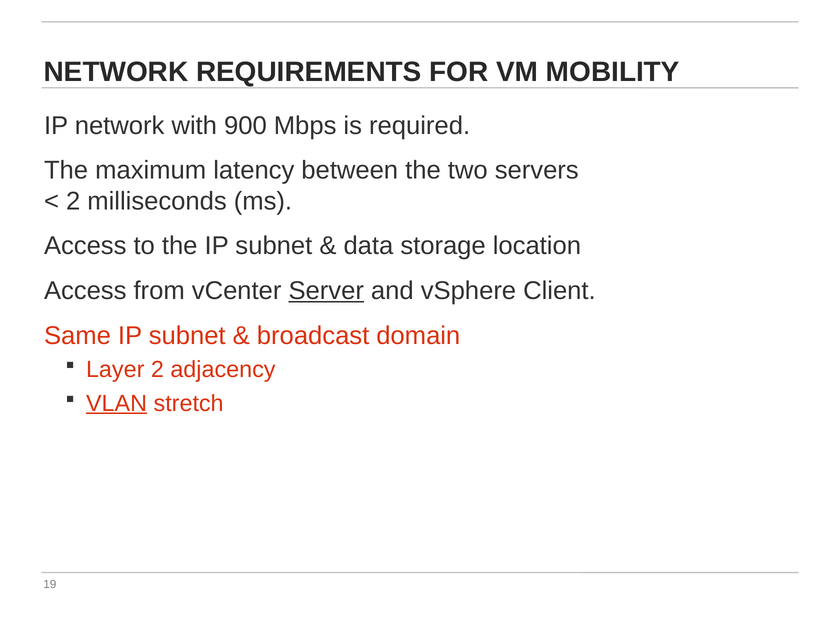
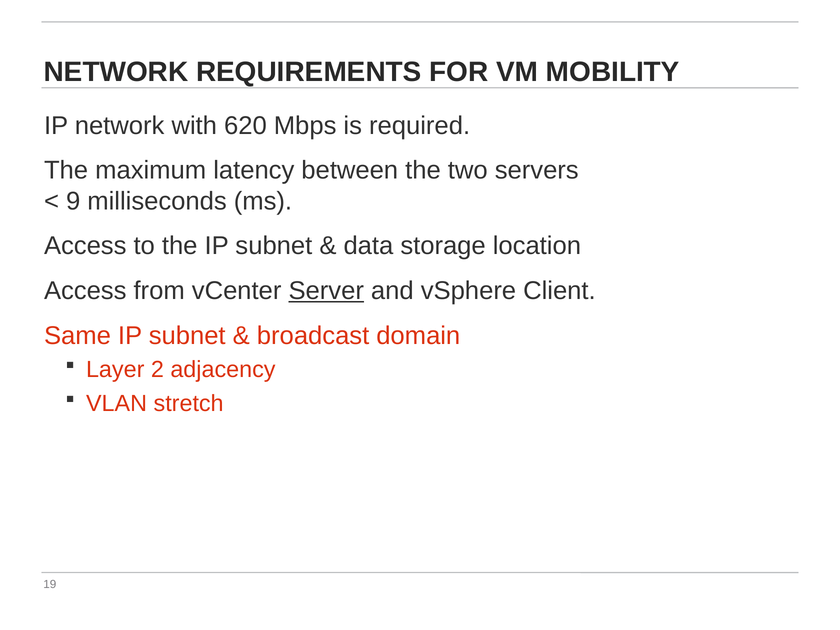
900: 900 -> 620 (245, 126)
2: 2 -> 9 (73, 201)
VLAN underline: present -> none (117, 403)
